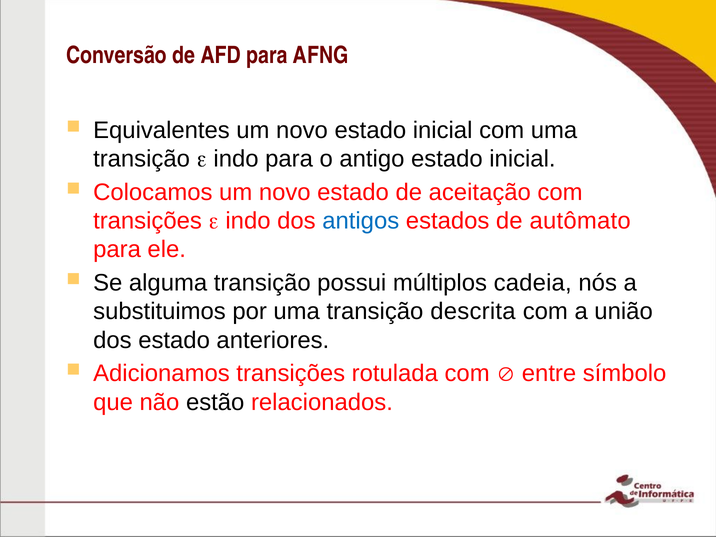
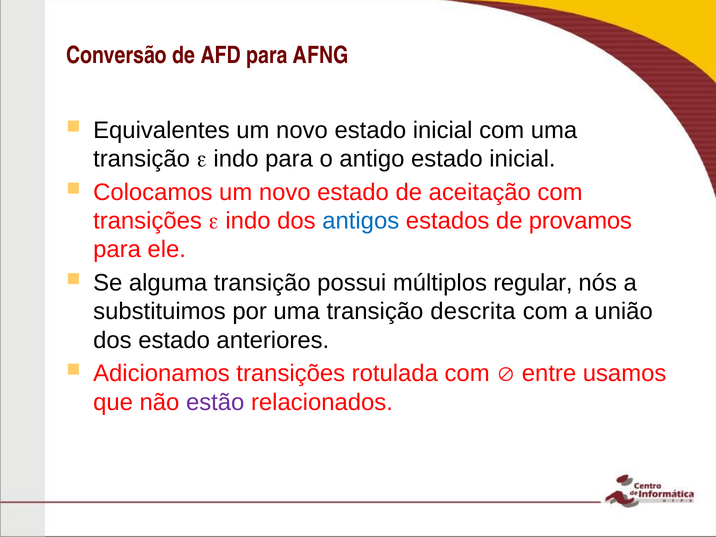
autômato: autômato -> provamos (580, 221)
cadeia: cadeia -> regular (533, 283)
símbolo: símbolo -> usamos (625, 374)
estão colour: black -> purple (215, 402)
